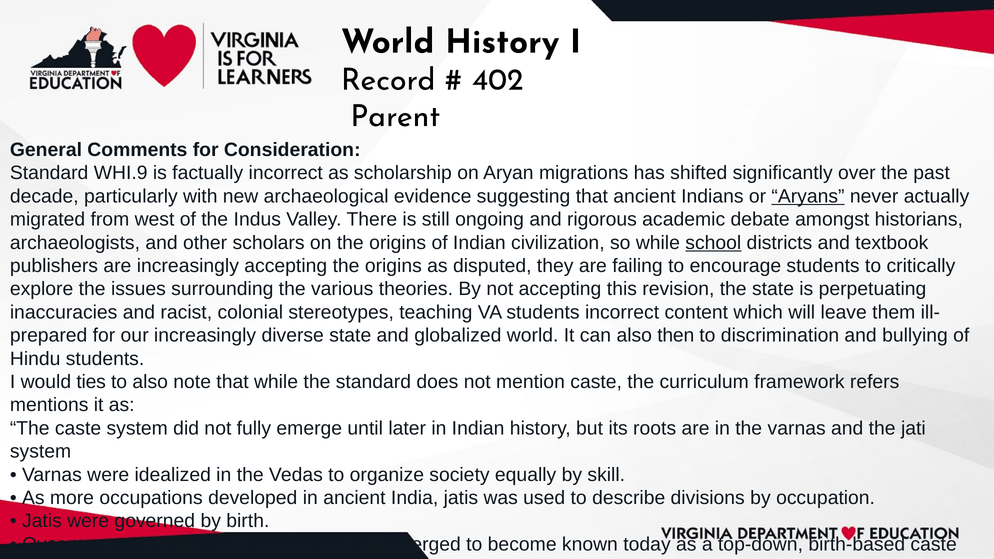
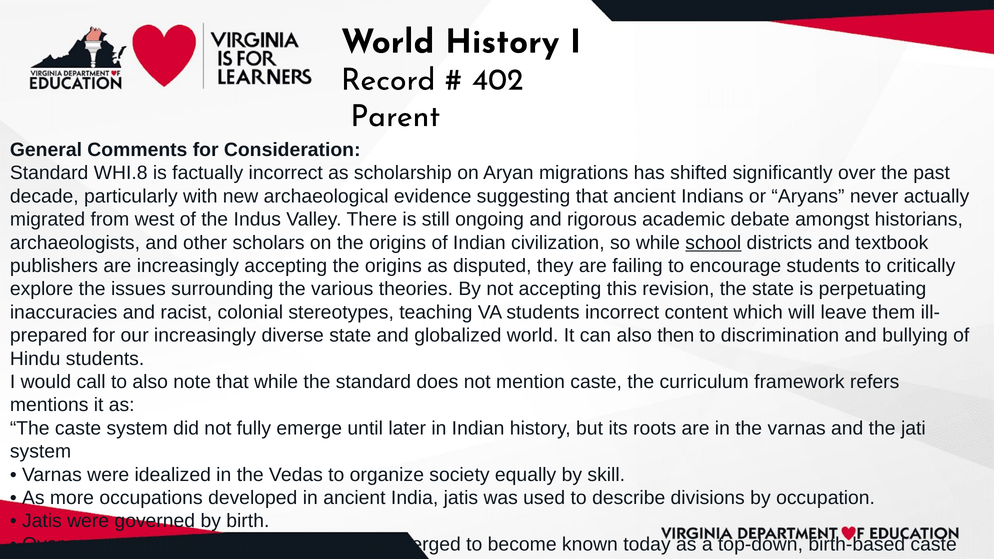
WHI.9: WHI.9 -> WHI.8 (121, 173)
Aryans underline: present -> none (808, 196)
ties: ties -> call (91, 382)
